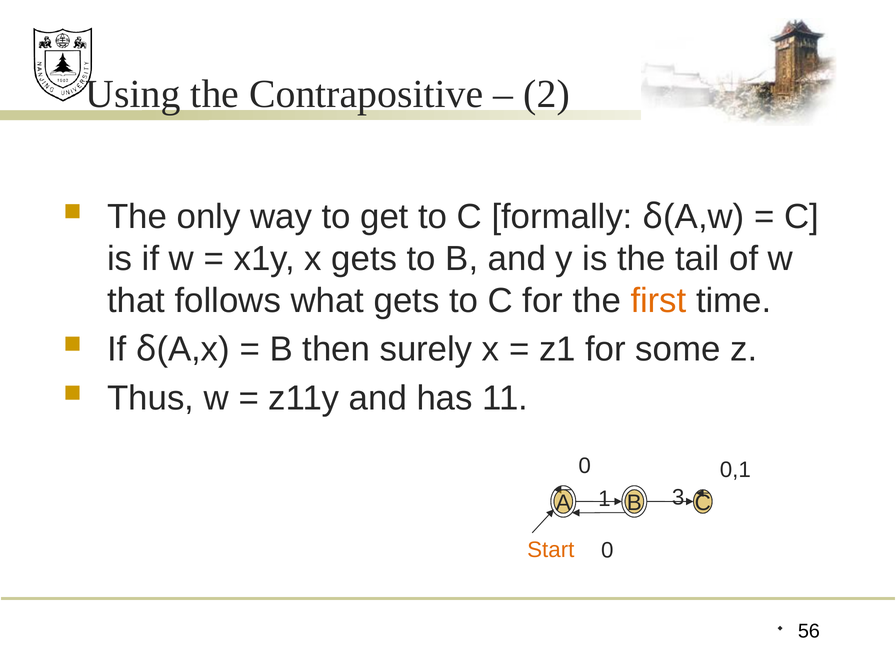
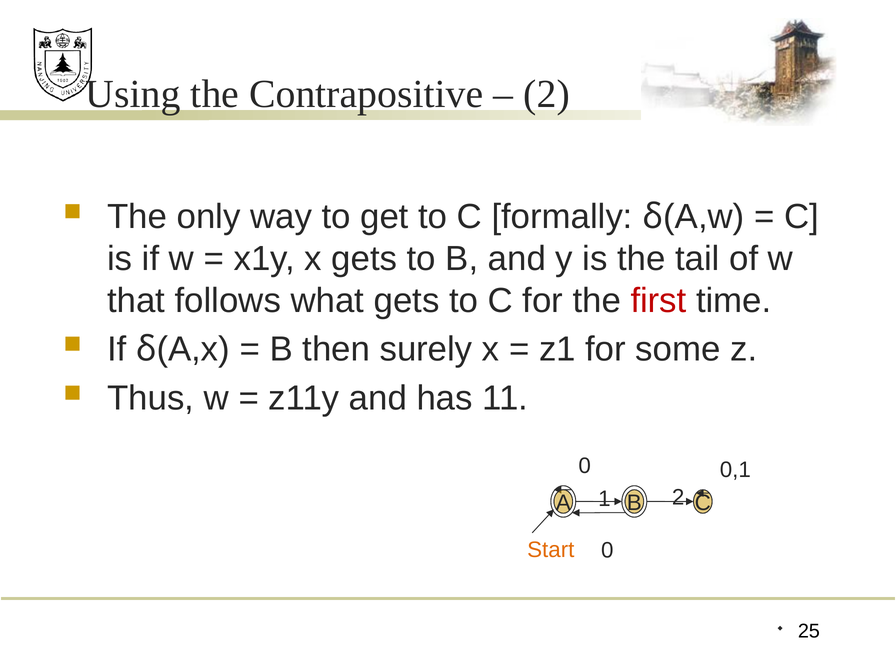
first colour: orange -> red (659, 301)
B 3: 3 -> 2 (678, 497)
56: 56 -> 25 (809, 631)
